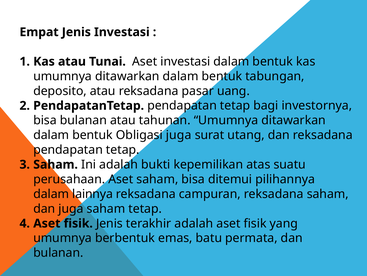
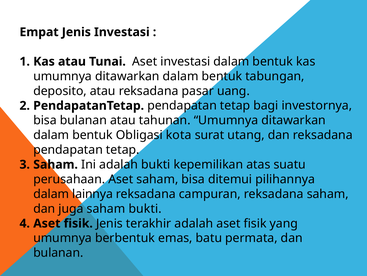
Obligasi juga: juga -> kota (179, 135)
saham tetap: tetap -> bukti (145, 208)
